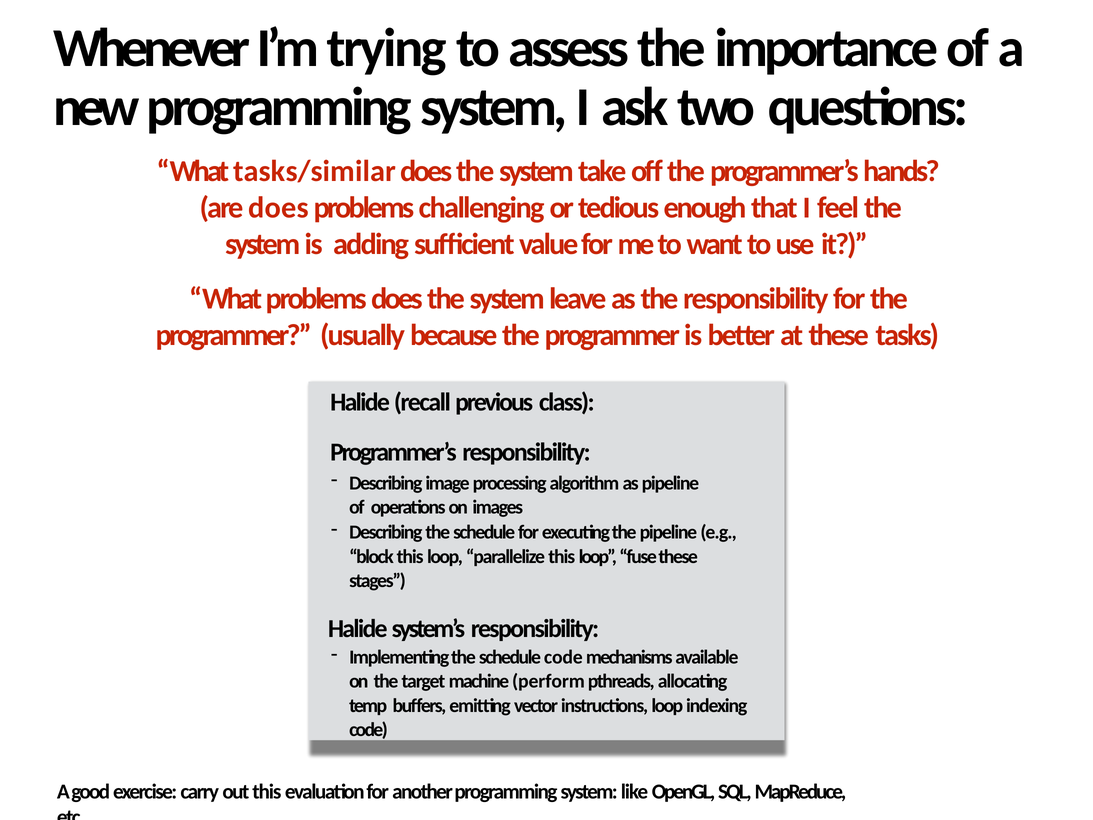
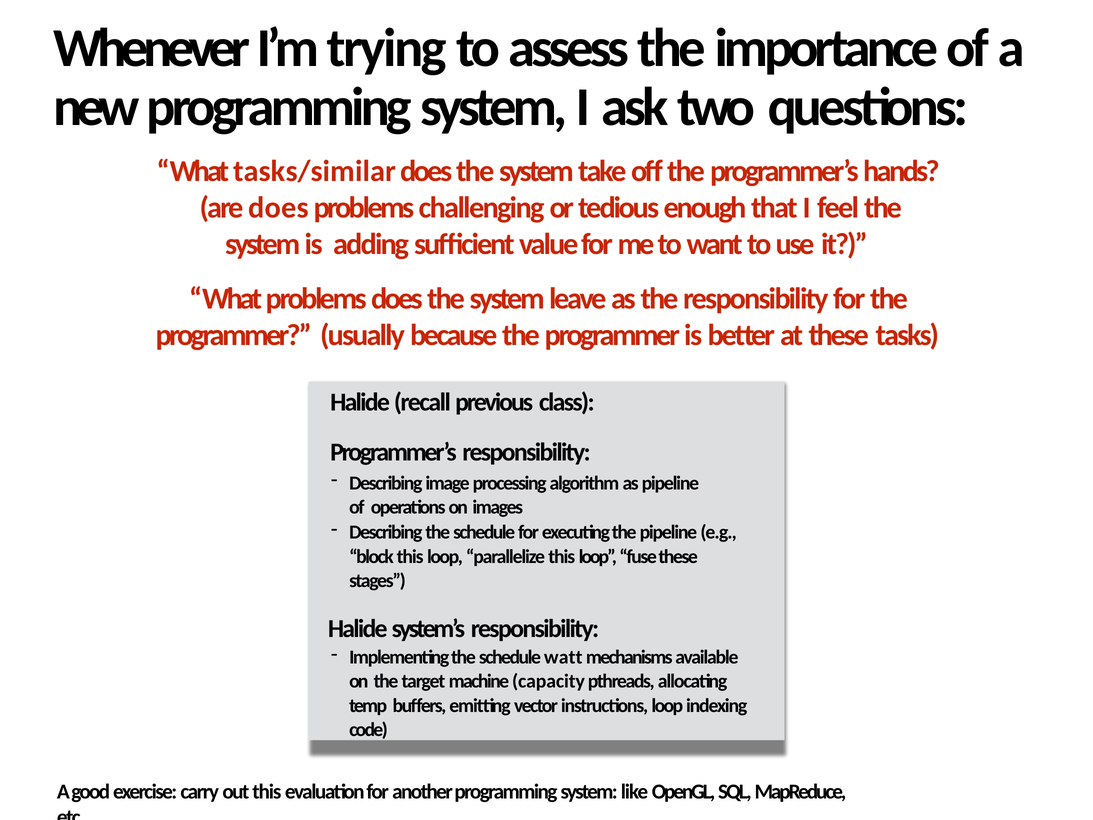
schedule code: code -> watt (563, 657)
perform: perform -> capacity (548, 681)
